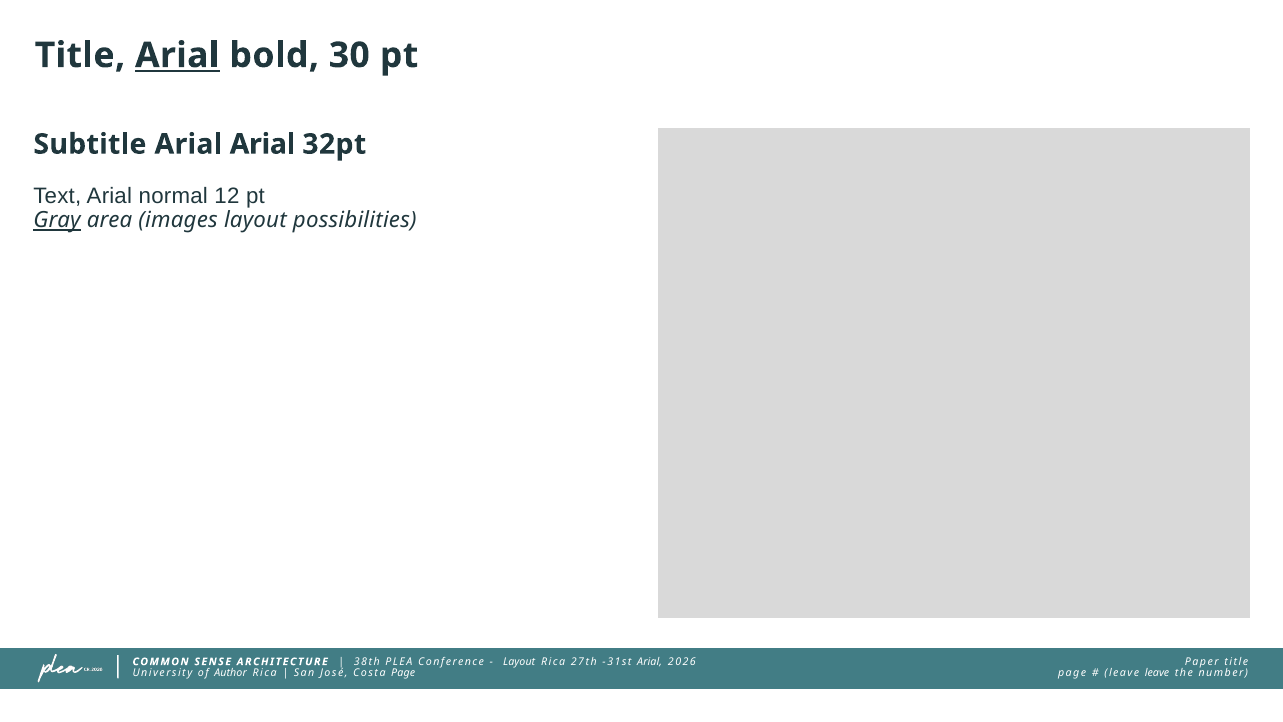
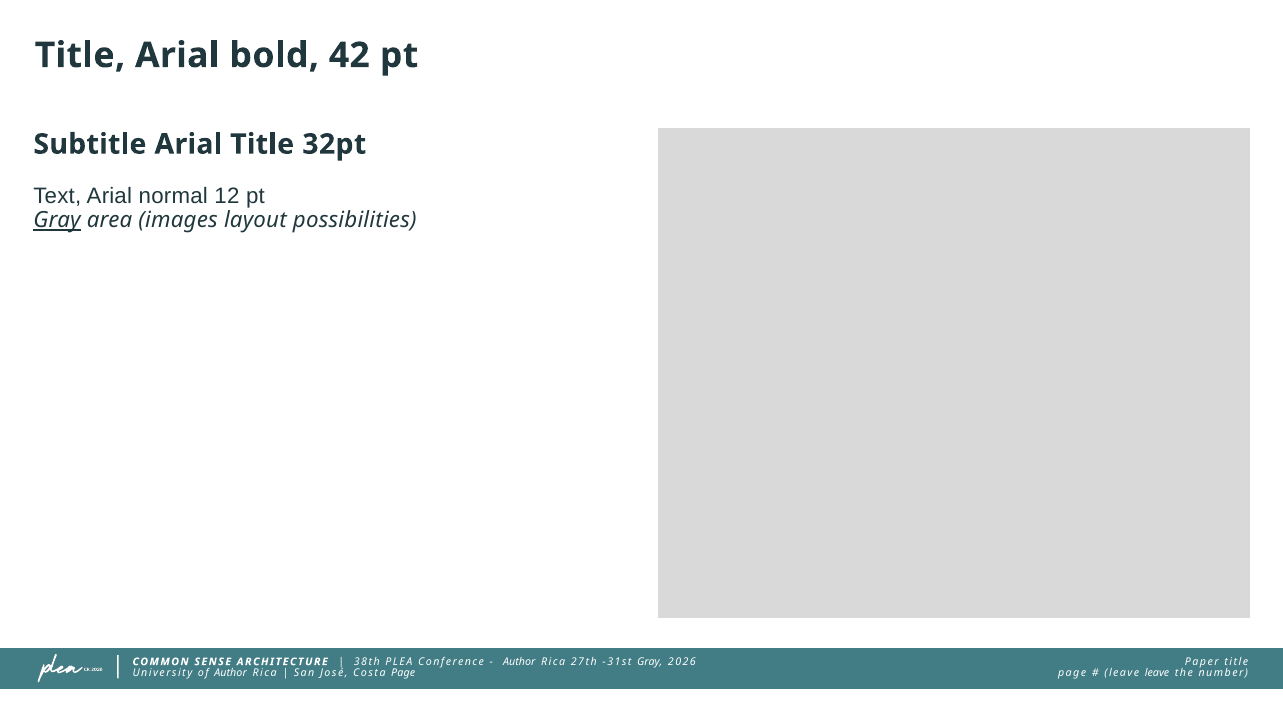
Arial underline: present -> none (177, 55)
30: 30 -> 42 (349, 55)
Arial Arial: Arial -> Title (262, 144)
Layout: Layout -> Author (519, 661)
-31st Arial: Arial -> Gray (650, 661)
